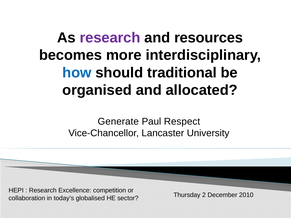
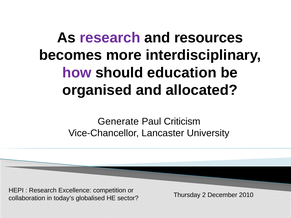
how colour: blue -> purple (77, 73)
traditional: traditional -> education (182, 73)
Respect: Respect -> Criticism (182, 122)
